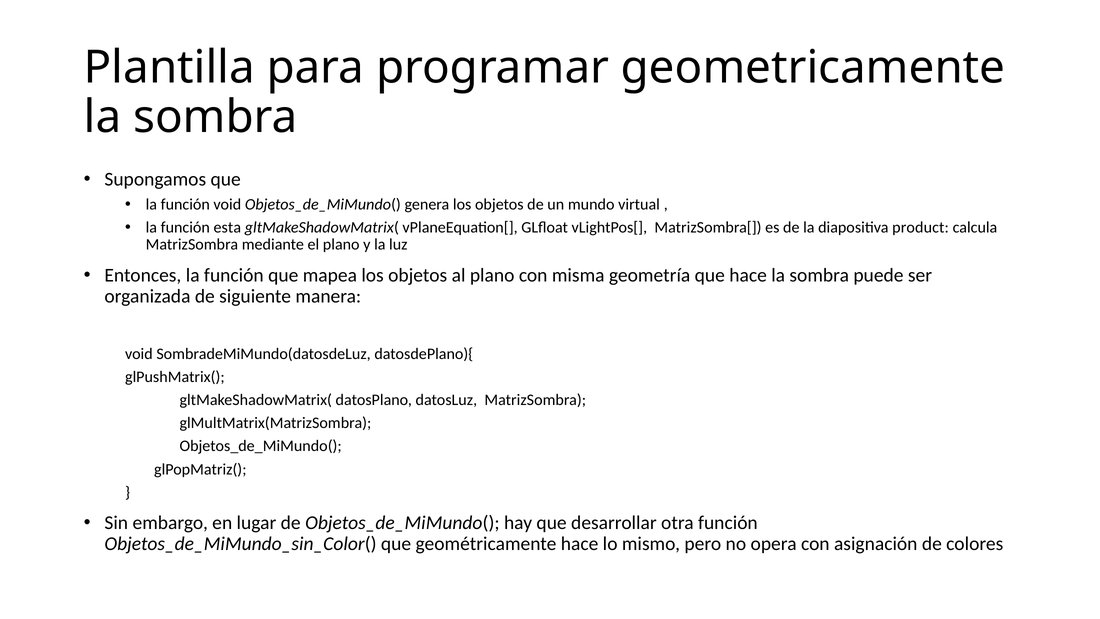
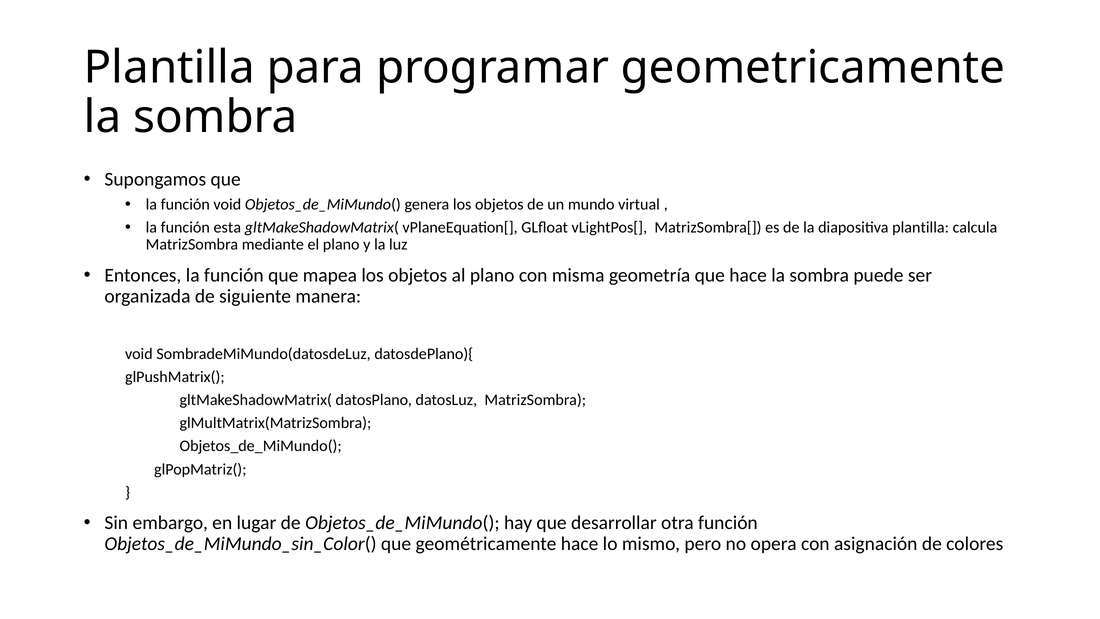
diapositiva product: product -> plantilla (921, 227)
